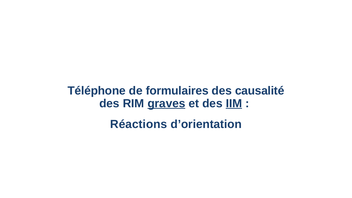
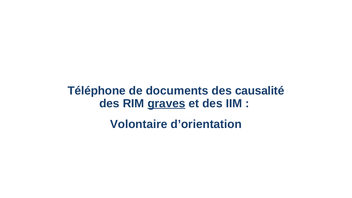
formulaires: formulaires -> documents (177, 91)
IIM underline: present -> none (234, 103)
Réactions: Réactions -> Volontaire (139, 124)
